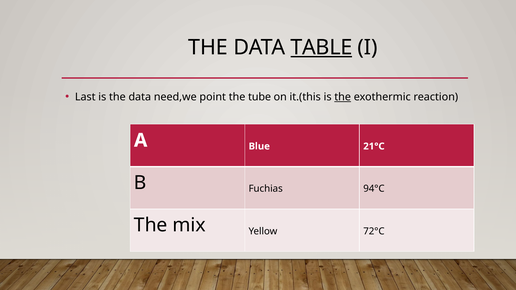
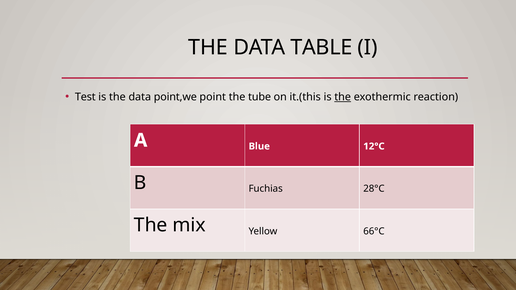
TABLE underline: present -> none (321, 47)
Last: Last -> Test (85, 97)
need,we: need,we -> point,we (175, 97)
21°C: 21°C -> 12°C (374, 146)
94°C: 94°C -> 28°C (374, 189)
72°C: 72°C -> 66°C (374, 231)
